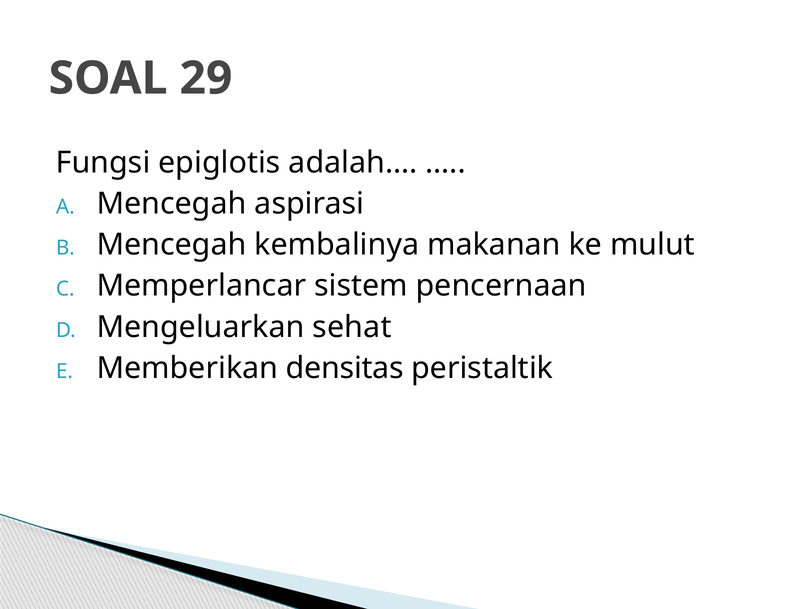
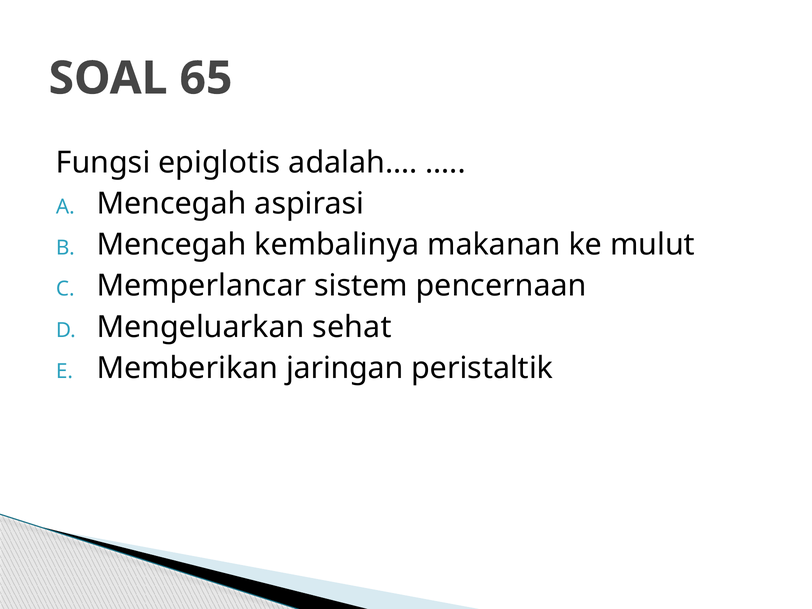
29: 29 -> 65 (206, 78)
densitas: densitas -> jaringan (345, 368)
